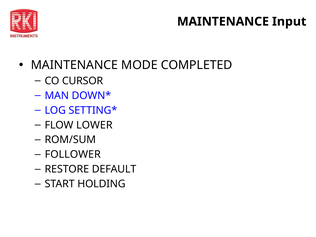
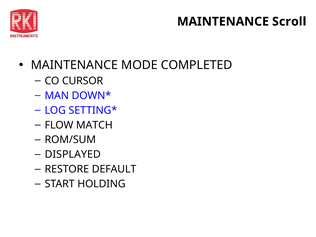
Input: Input -> Scroll (289, 22)
LOWER: LOWER -> MATCH (94, 125)
FOLLOWER: FOLLOWER -> DISPLAYED (73, 155)
